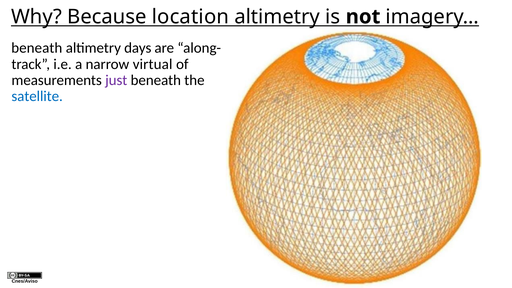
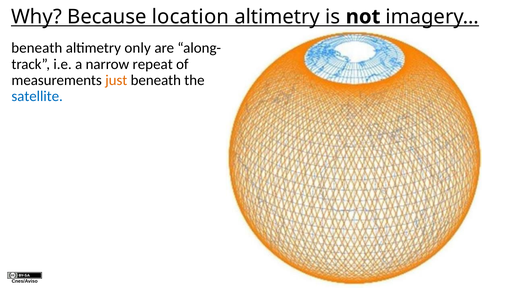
days: days -> only (138, 48)
virtual: virtual -> repeat (153, 64)
just colour: purple -> orange (116, 80)
